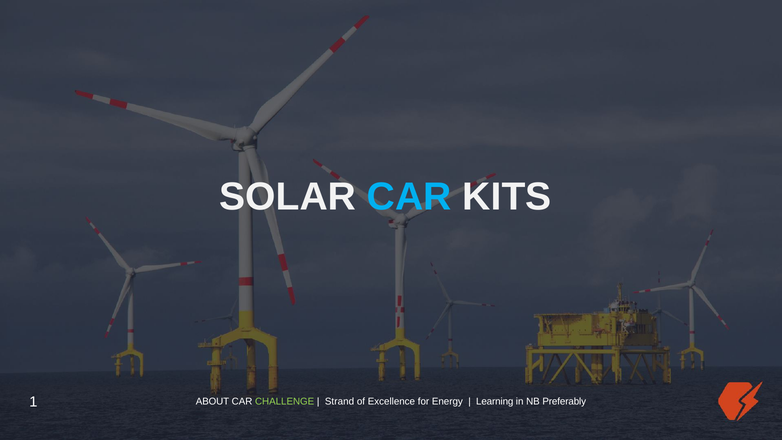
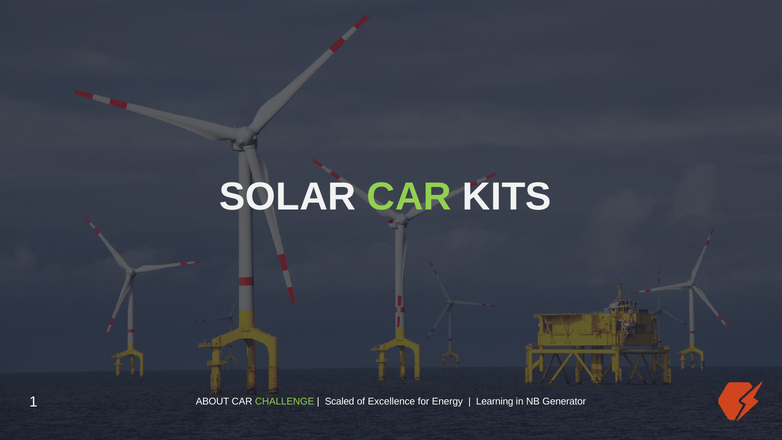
CAR colour: light blue -> light green (409, 197)
Strand: Strand -> Scaled (340, 401)
Preferably: Preferably -> Generator (564, 401)
